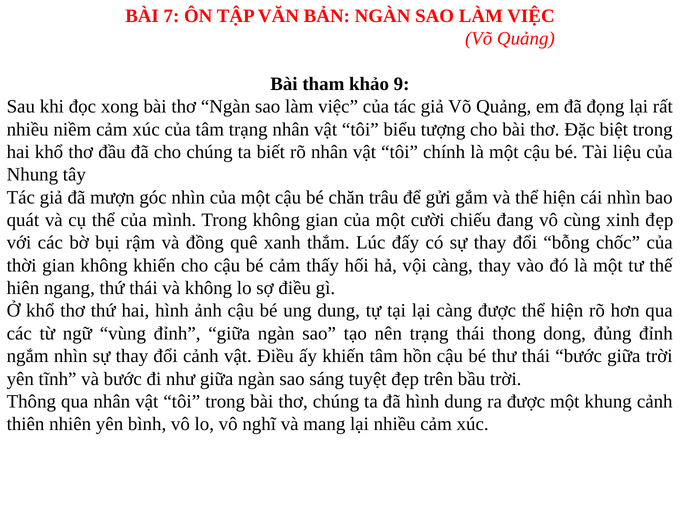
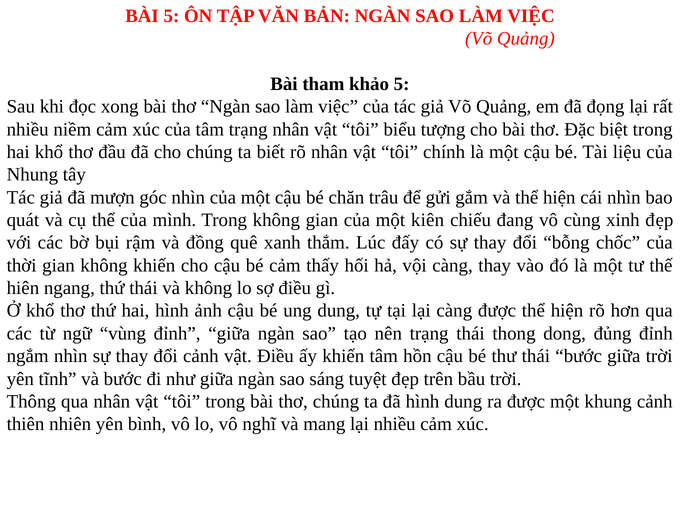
BÀI 7: 7 -> 5 (171, 16)
khảo 9: 9 -> 5 (402, 84)
cười: cười -> kiên (428, 220)
